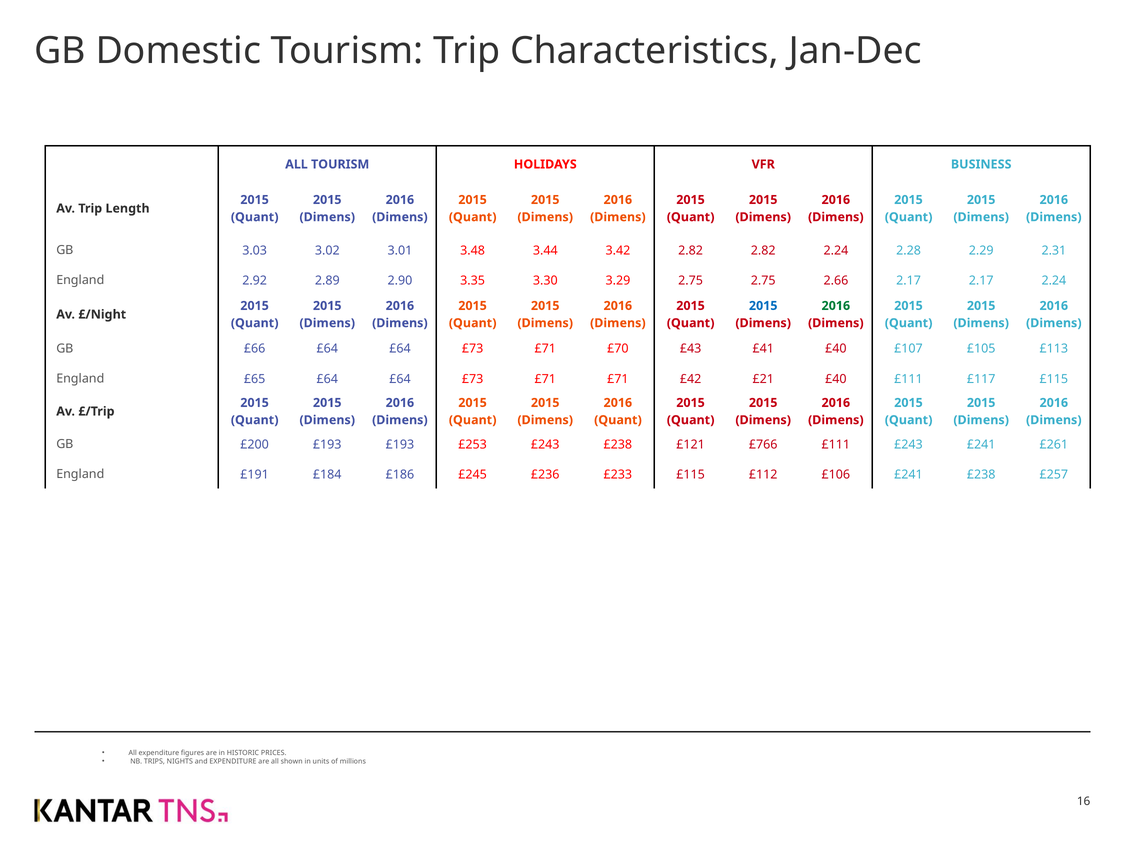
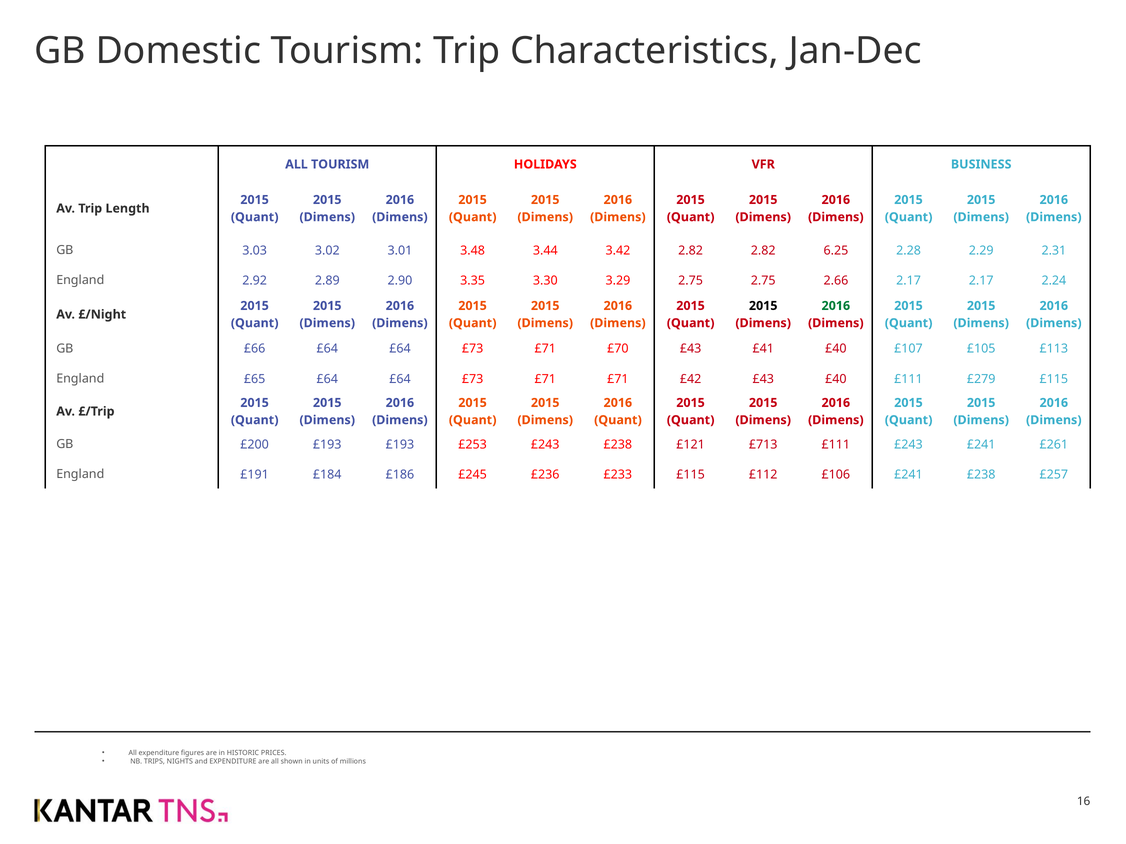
2.82 2.24: 2.24 -> 6.25 (836, 251)
2015 colour: blue -> black (763, 306)
£42 £21: £21 -> £43 (763, 379)
£117: £117 -> £279 (981, 379)
£766: £766 -> £713 (763, 445)
